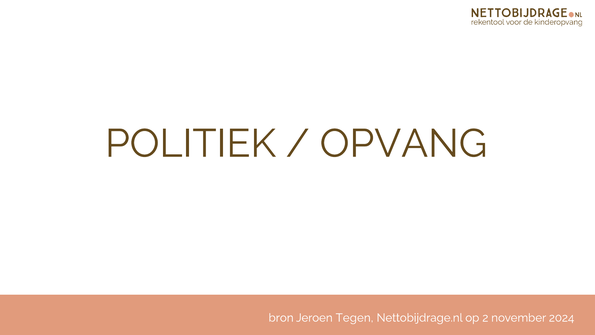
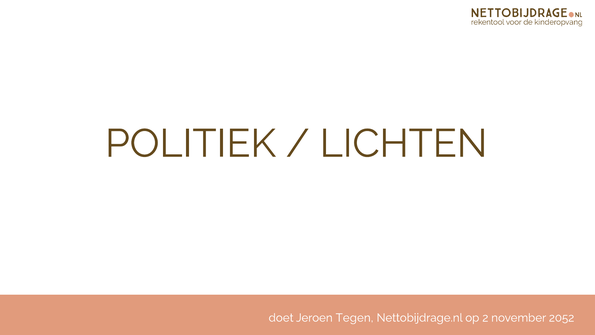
OPVANG: OPVANG -> LICHTEN (404, 144)
bron: bron -> doet (281, 317)
2024: 2024 -> 2052 (562, 317)
